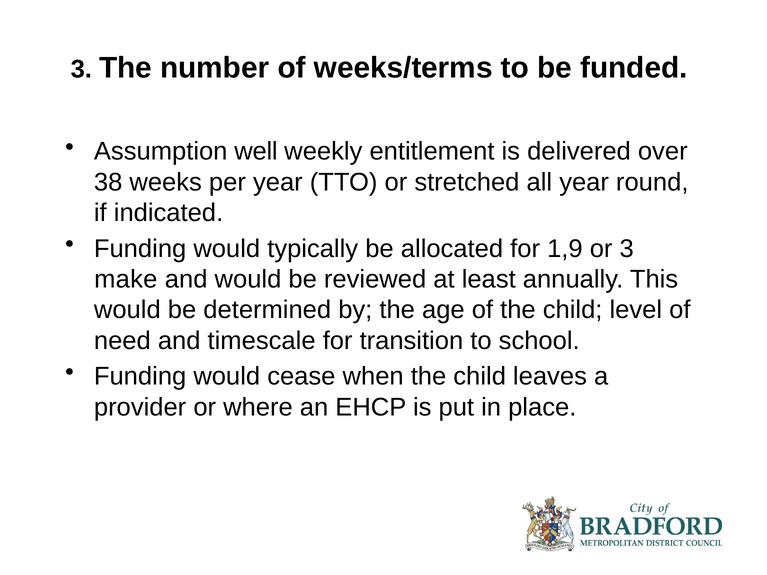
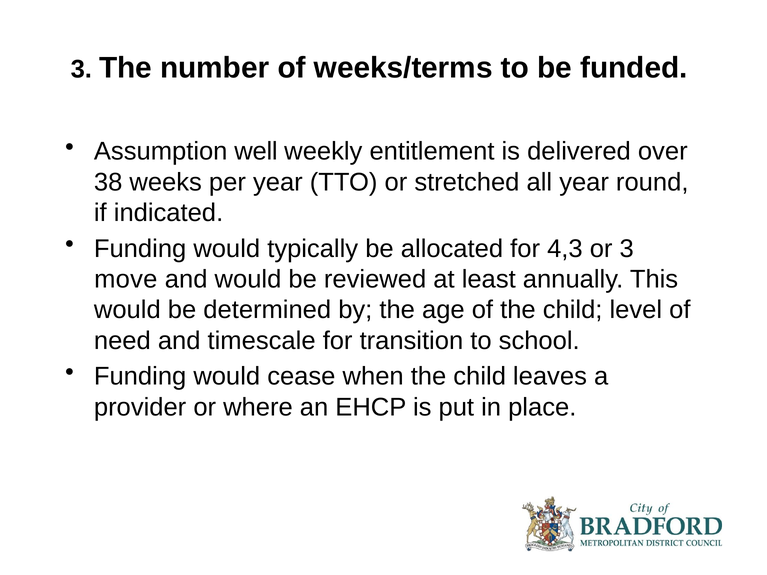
1,9: 1,9 -> 4,3 (565, 249)
make: make -> move (126, 279)
